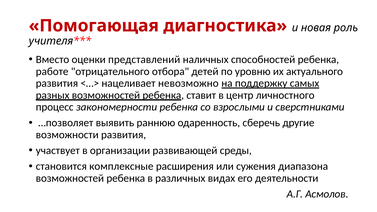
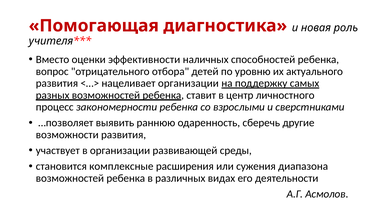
представлений: представлений -> эффективности (144, 60)
работе: работе -> вопрос (52, 71)
нацеливает невозможно: невозможно -> организации (188, 83)
